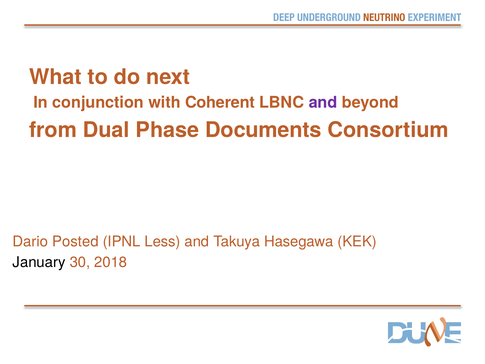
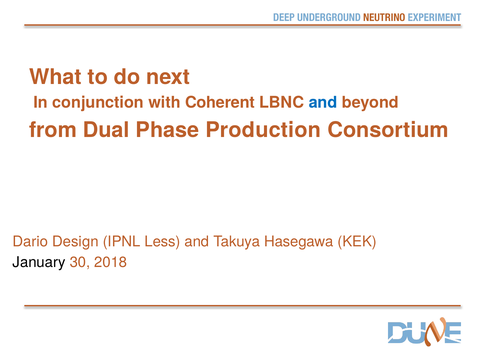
and colour: purple -> blue (323, 103)
Documents: Documents -> Production (263, 130)
Posted: Posted -> Design (75, 241)
